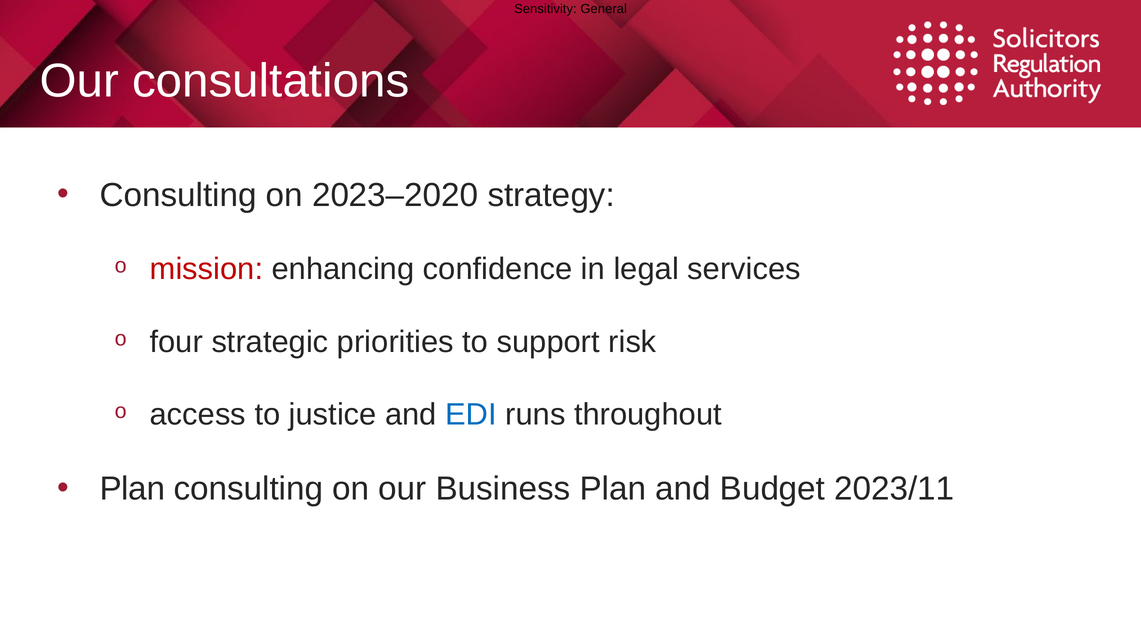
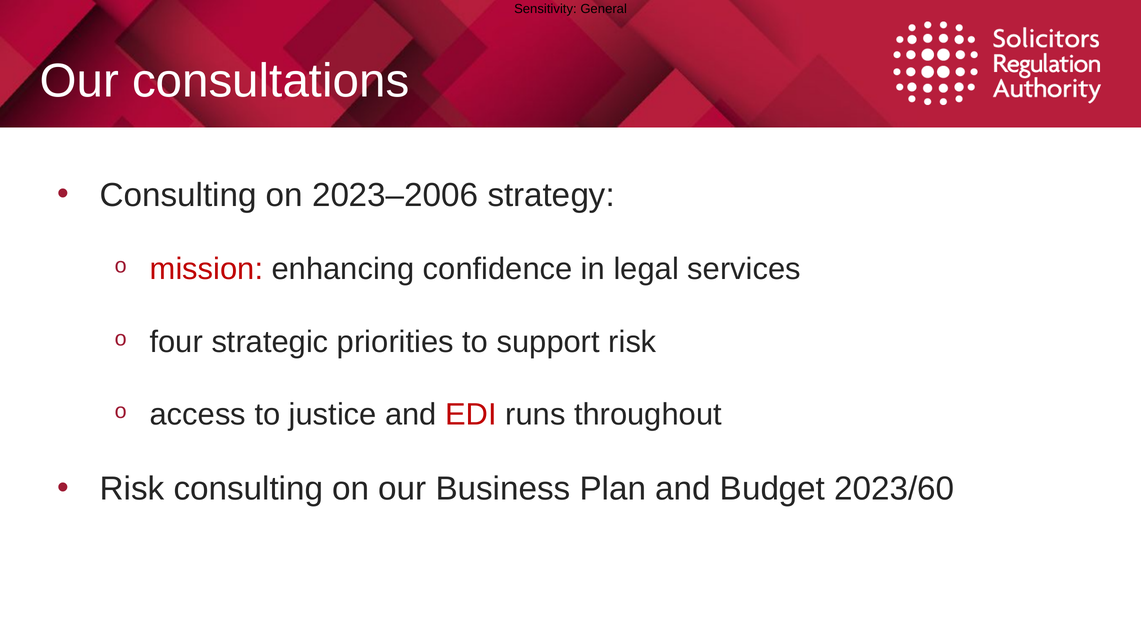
2023–2020: 2023–2020 -> 2023–2006 (395, 195)
EDI colour: blue -> red (471, 414)
Plan: Plan -> Risk (132, 489)
2023/11: 2023/11 -> 2023/60 (894, 489)
